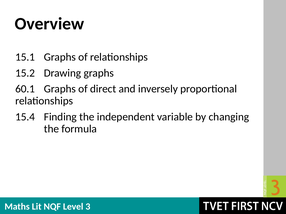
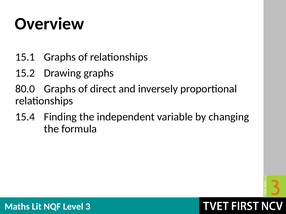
60.1: 60.1 -> 80.0 (25, 89)
